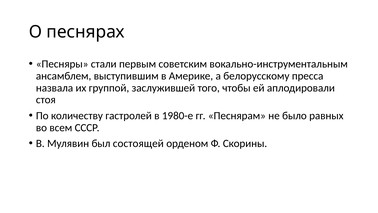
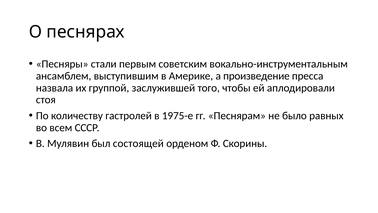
белорусскому: белорусскому -> произведение (256, 76)
1980-е: 1980-е -> 1975-е (178, 115)
